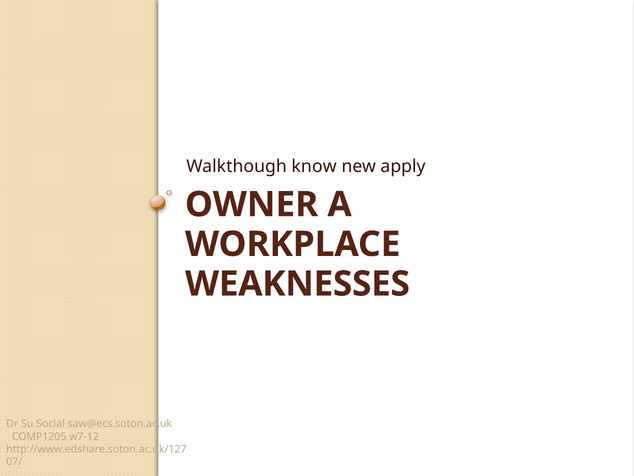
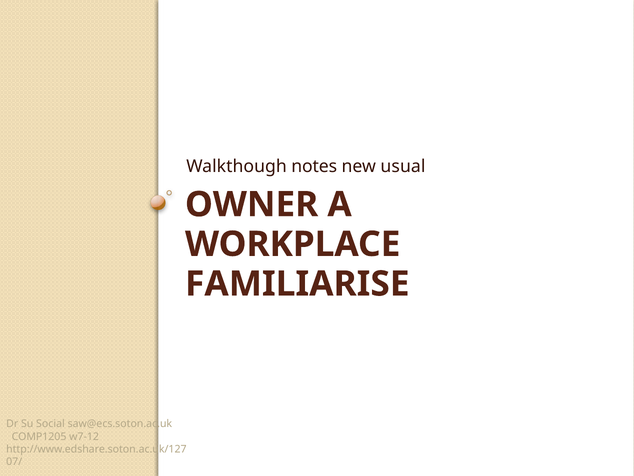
know: know -> notes (314, 166)
apply: apply -> usual (403, 166)
WEAKNESSES: WEAKNESSES -> FAMILIARISE (297, 284)
